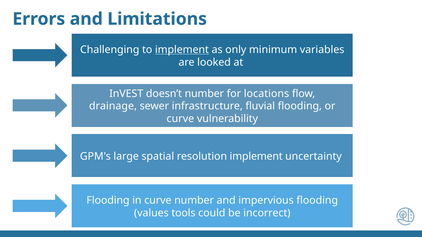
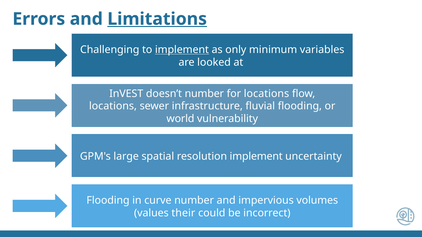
Limitations underline: none -> present (157, 19)
drainage: drainage -> locations (113, 106)
curve: curve -> world (180, 119)
impervious flooding: flooding -> volumes (317, 201)
tools: tools -> their (183, 213)
